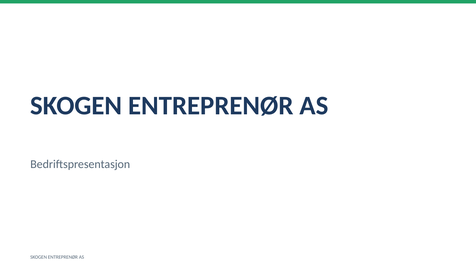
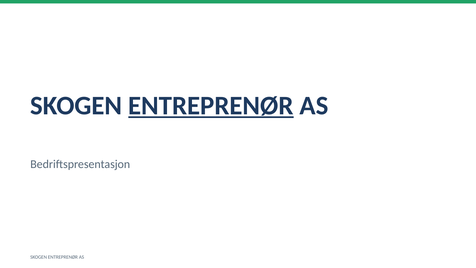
ENTREPRENØR underline: none -> present (211, 106)
